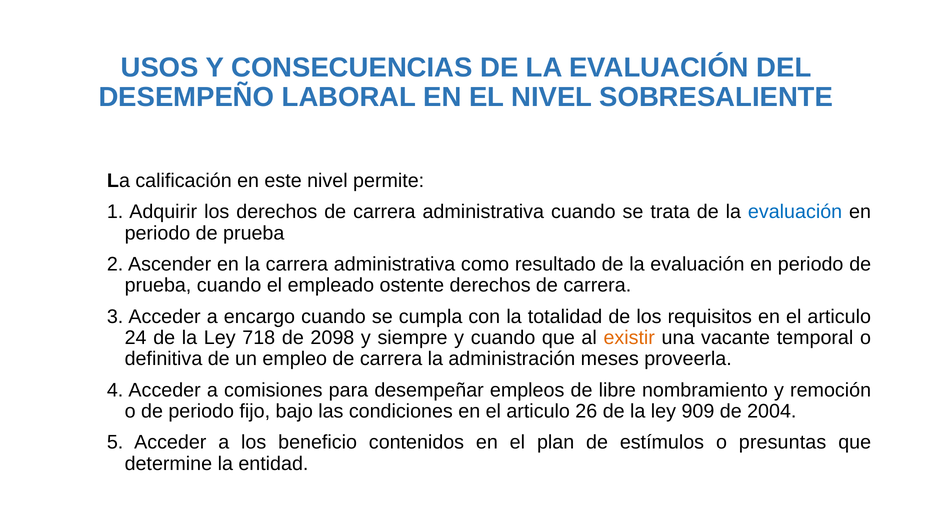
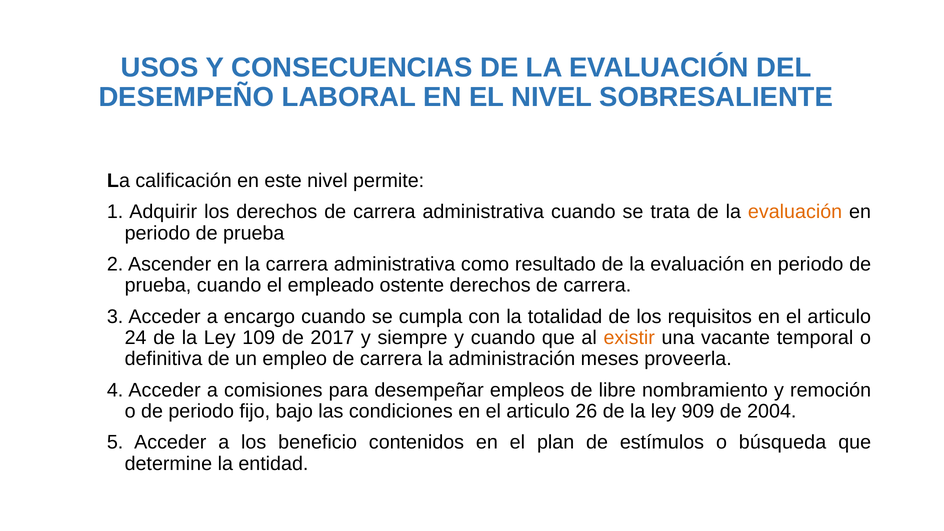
evaluación colour: blue -> orange (795, 212)
718: 718 -> 109 (259, 338)
2098: 2098 -> 2017 (332, 338)
presuntas: presuntas -> búsqueda (783, 442)
